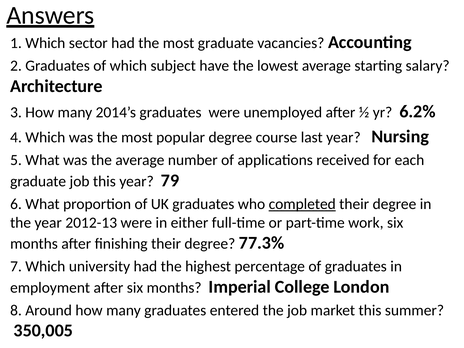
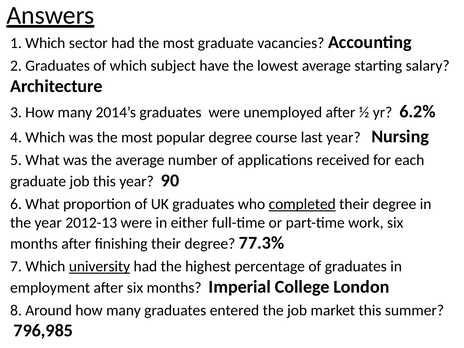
79: 79 -> 90 (170, 181)
university underline: none -> present (99, 266)
350,005: 350,005 -> 796,985 (43, 331)
